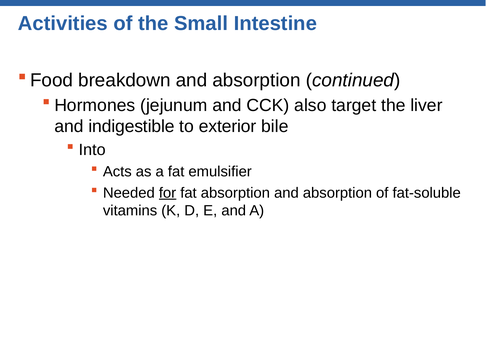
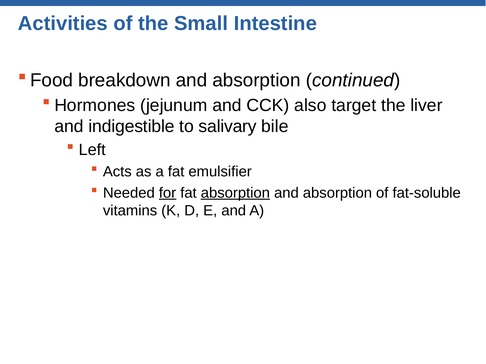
exterior: exterior -> salivary (228, 127)
Into: Into -> Left (92, 150)
absorption underline: none -> present (235, 193)
